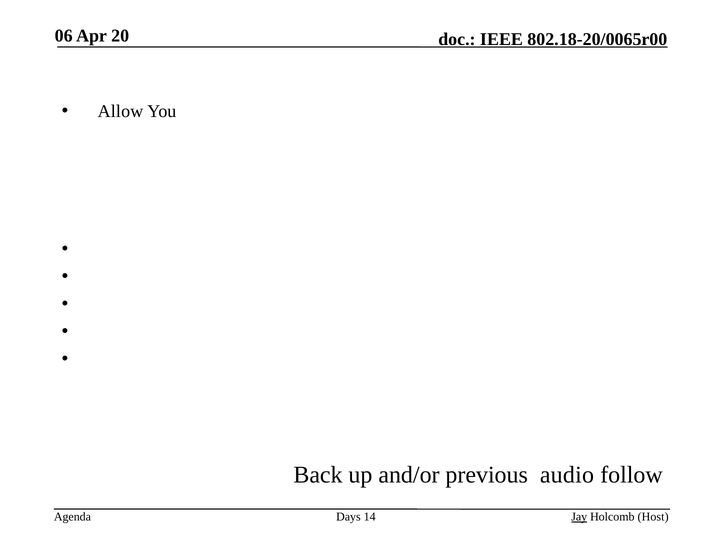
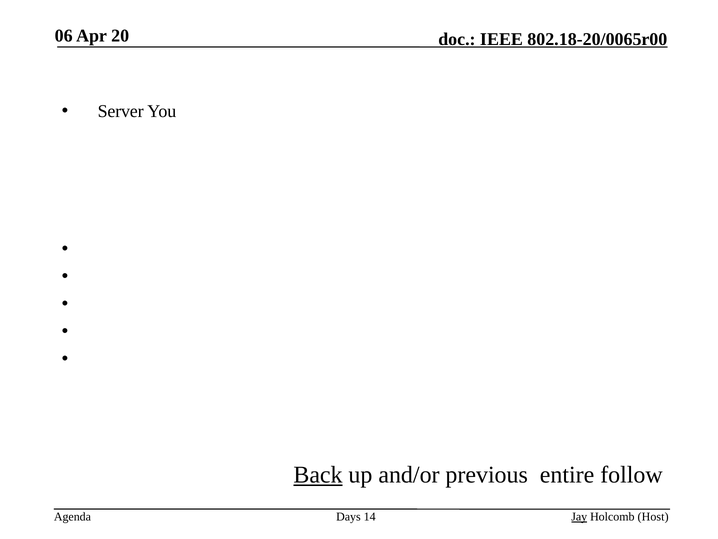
Allow: Allow -> Server (121, 111)
Back underline: none -> present (318, 474)
audio: audio -> entire (567, 474)
